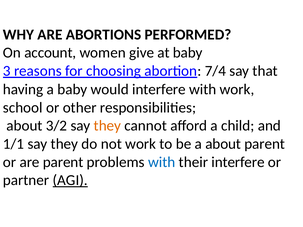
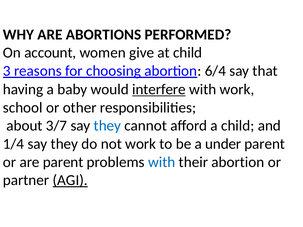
at baby: baby -> child (188, 53)
7/4: 7/4 -> 6/4 (215, 71)
interfere underline: none -> present (159, 89)
3/2: 3/2 -> 3/7 (57, 126)
they colour: orange -> blue (107, 126)
1/1: 1/1 -> 1/4 (14, 144)
a about: about -> under (223, 144)
their interfere: interfere -> abortion (238, 162)
